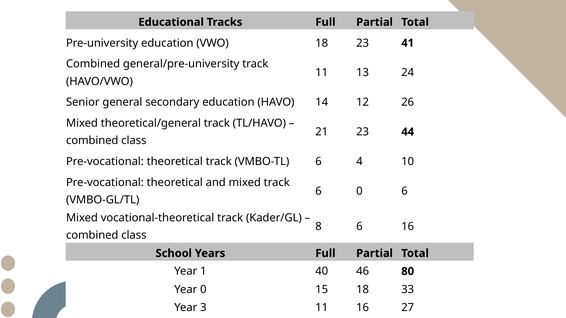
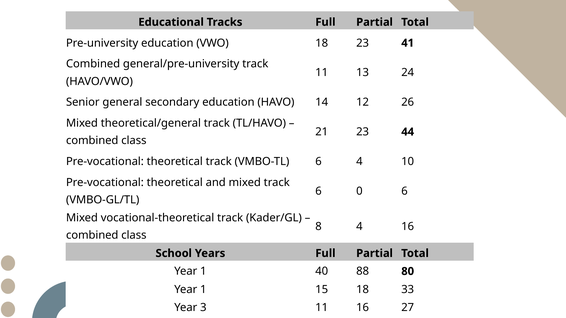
8 6: 6 -> 4 (359, 227)
46: 46 -> 88 (363, 272)
0: 0 -> 1 (203, 290)
